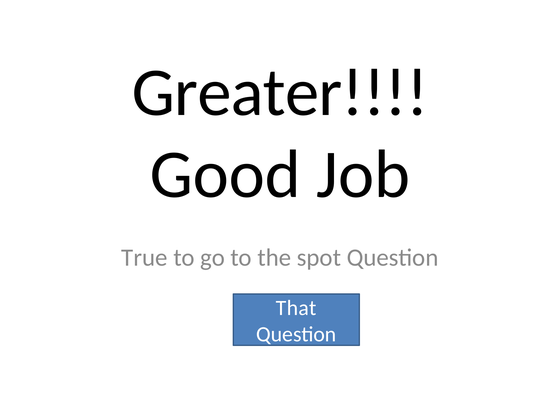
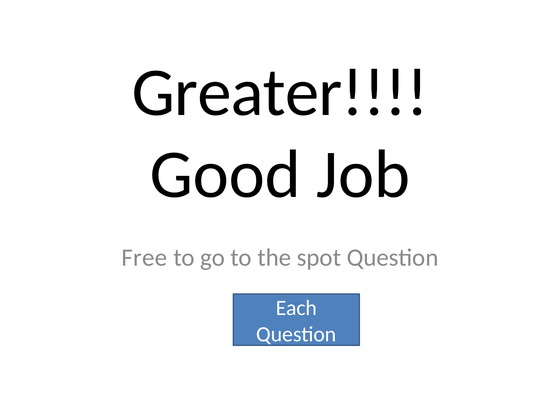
True: True -> Free (144, 257)
That: That -> Each (296, 308)
